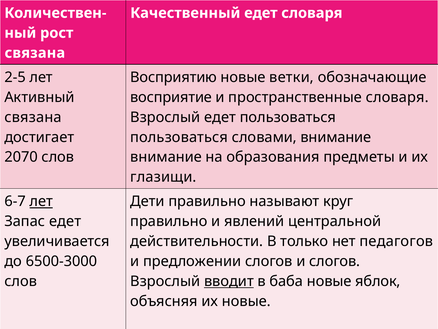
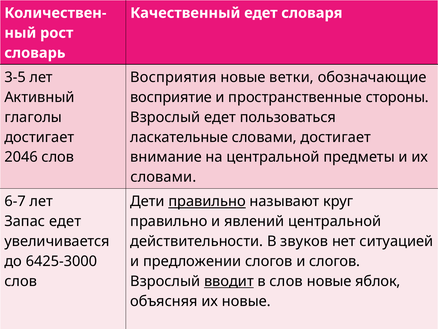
связана: связана -> словарь (35, 53)
2-5: 2-5 -> 3-5 (15, 77)
Восприятию: Восприятию -> Восприятия (173, 77)
пространственные словаря: словаря -> стороны (397, 97)
связана: связана -> глаголы (33, 117)
пользоваться: пользоваться -> ласкательные (179, 137)
словами внимание: внимание -> достигает (336, 137)
2070: 2070 -> 2046 (21, 157)
на образования: образования -> центральной (273, 157)
глазищи: глазищи -> словами (163, 177)
лет underline: present -> none (41, 201)
правильно underline: none -> present (207, 201)
только: только -> звуков (304, 241)
педагогов: педагогов -> ситуацией (396, 241)
6500-3000: 6500-3000 -> 6425-3000 (61, 261)
в баба: баба -> слов (286, 281)
